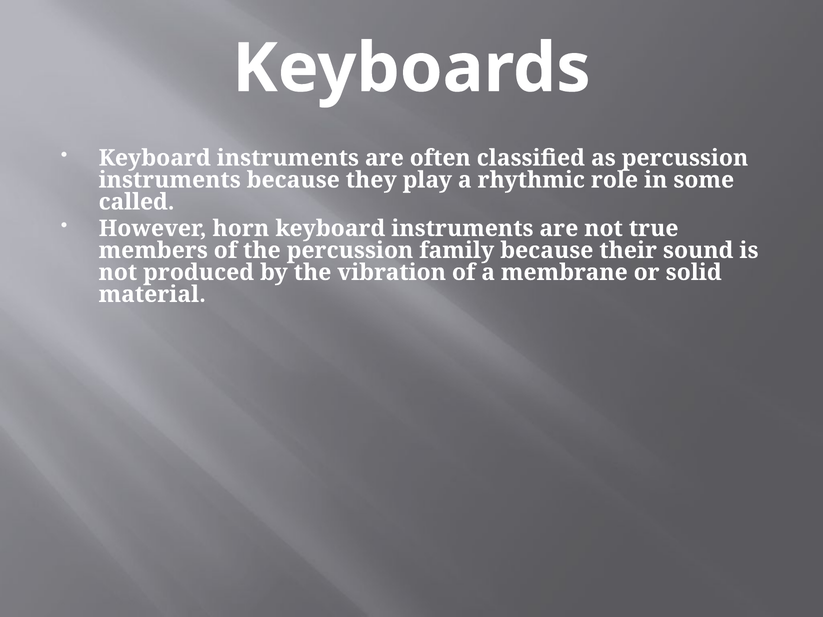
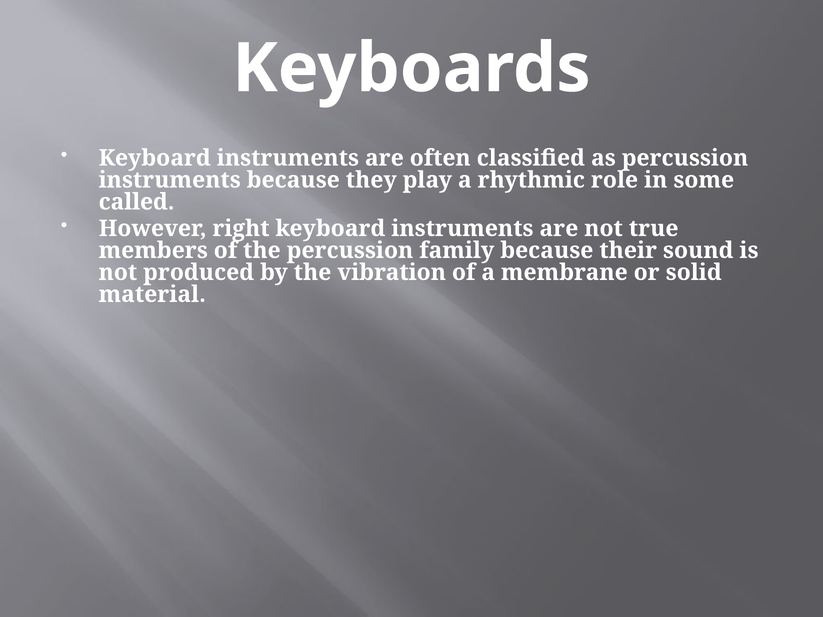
horn: horn -> right (241, 229)
